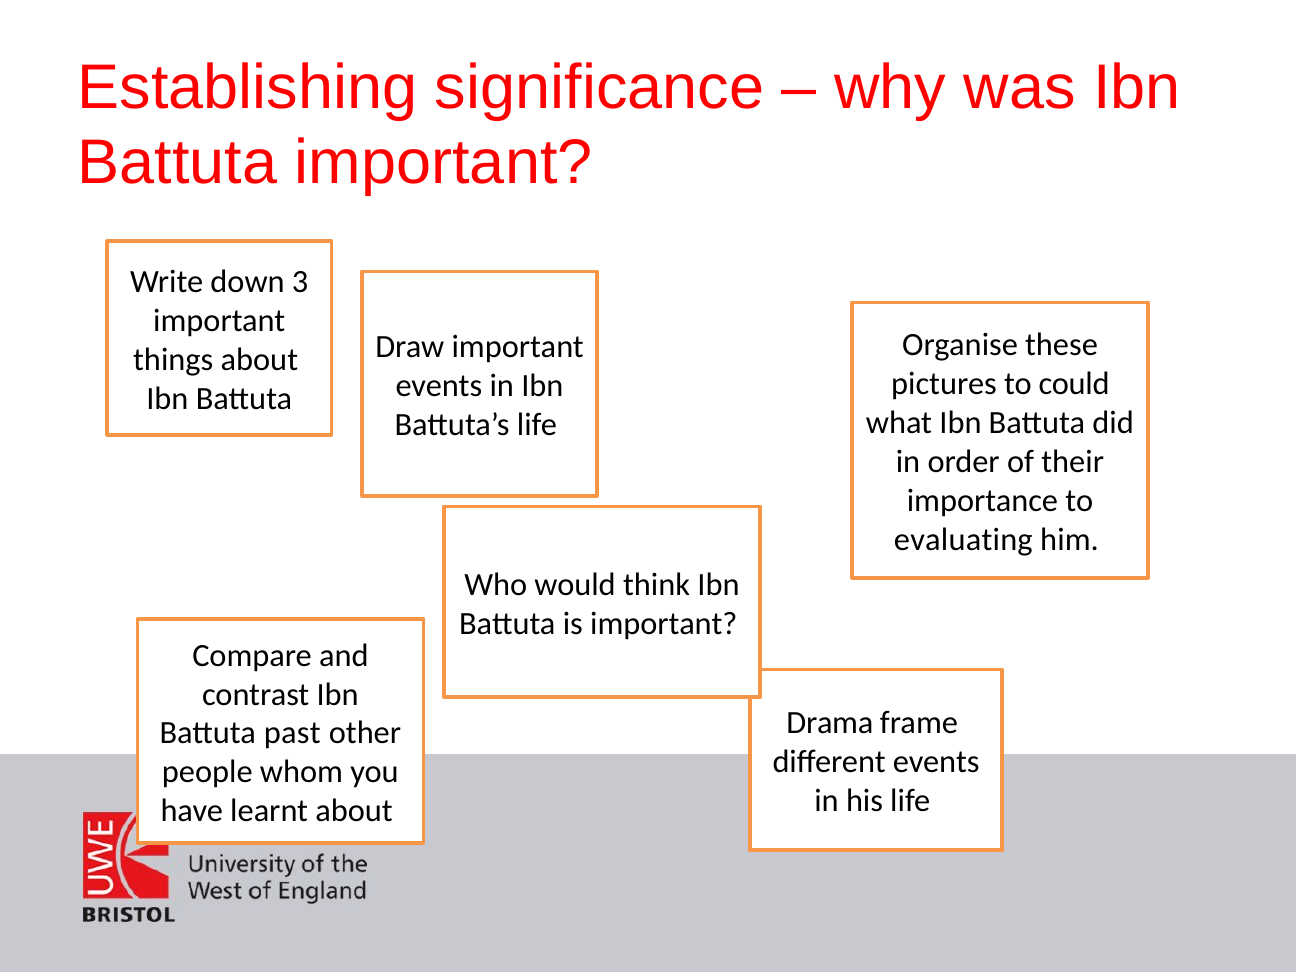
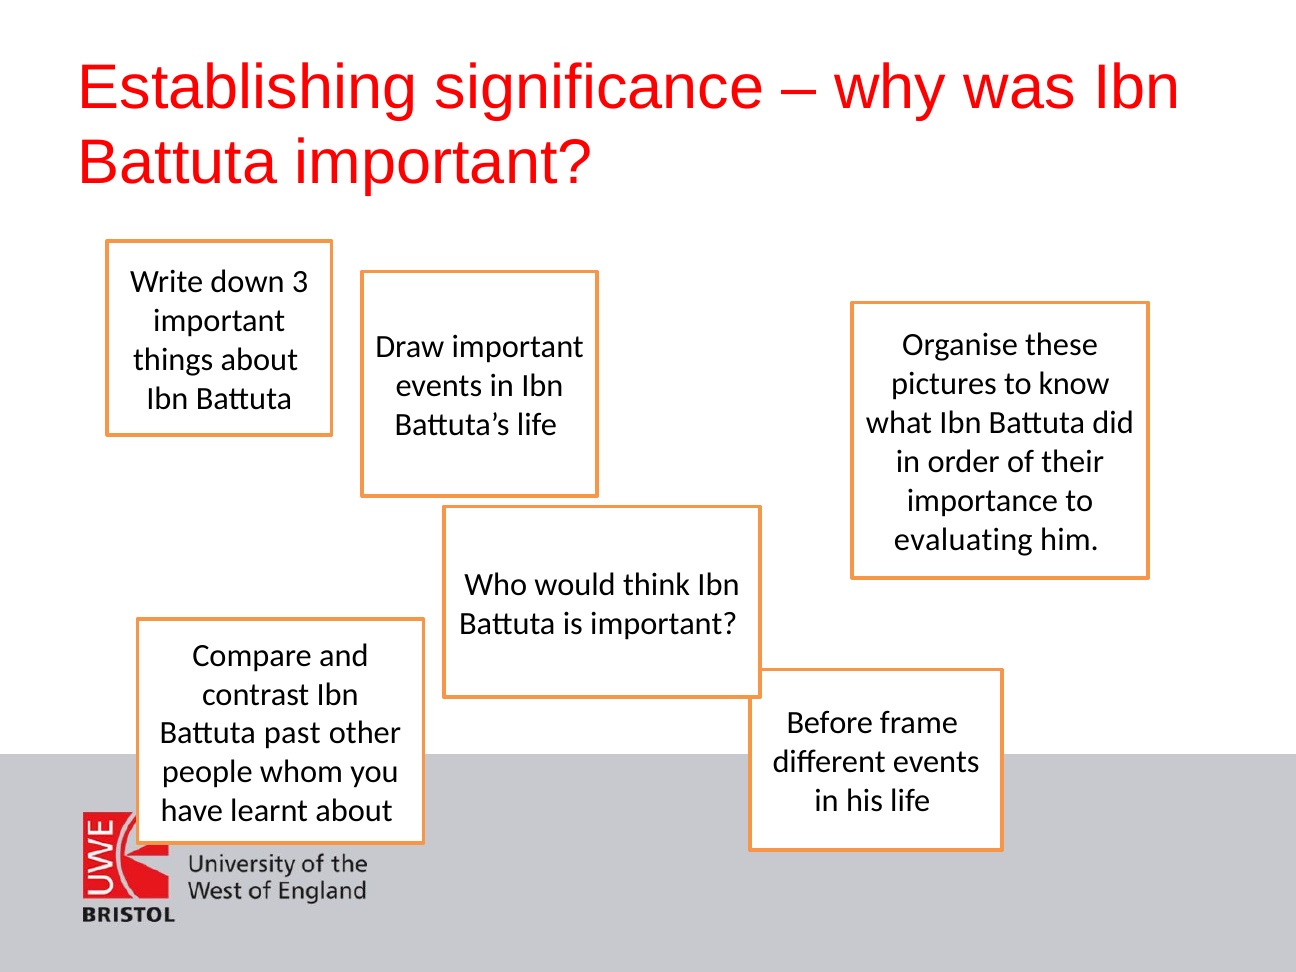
could: could -> know (1074, 384)
Drama: Drama -> Before (830, 723)
